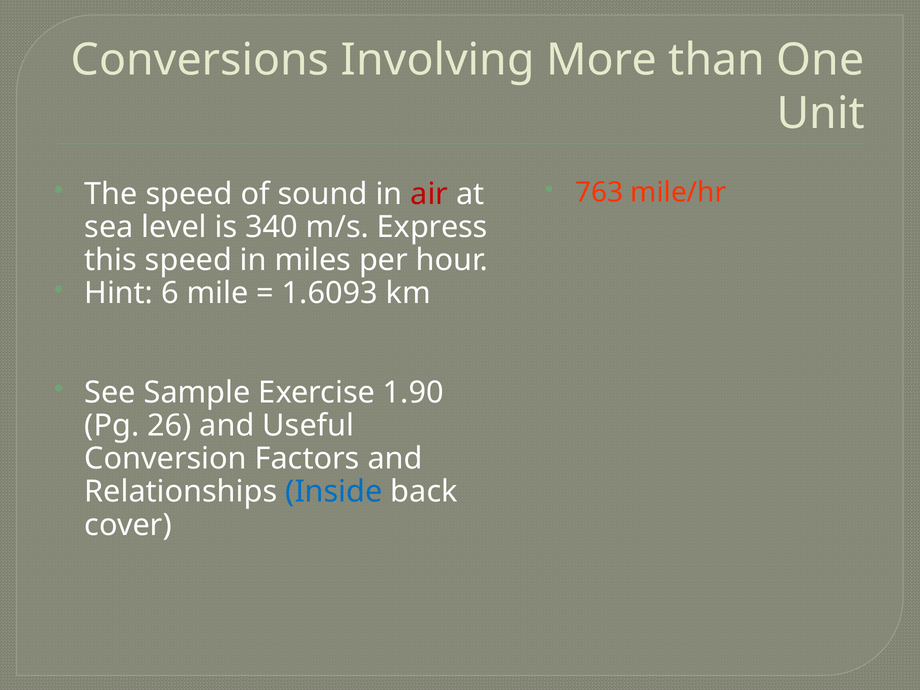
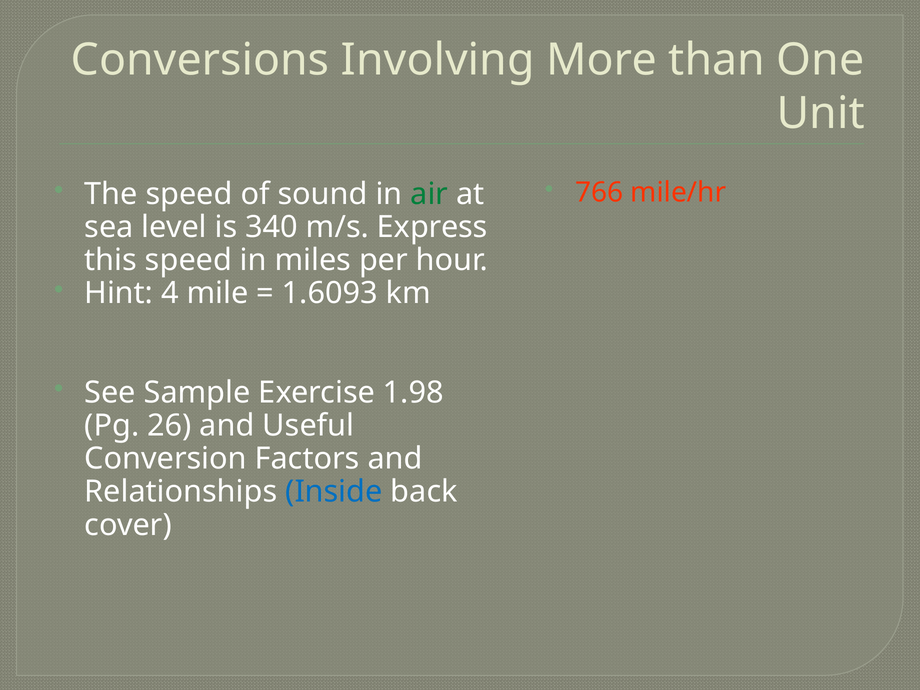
763: 763 -> 766 (599, 193)
air colour: red -> green (429, 194)
6: 6 -> 4 (170, 293)
1.90: 1.90 -> 1.98 (413, 393)
